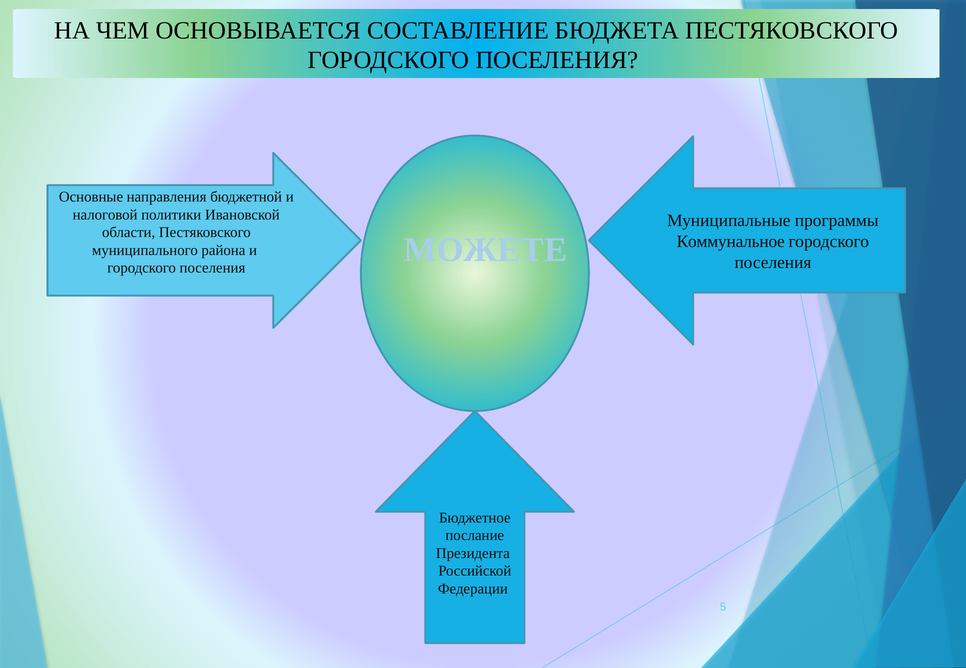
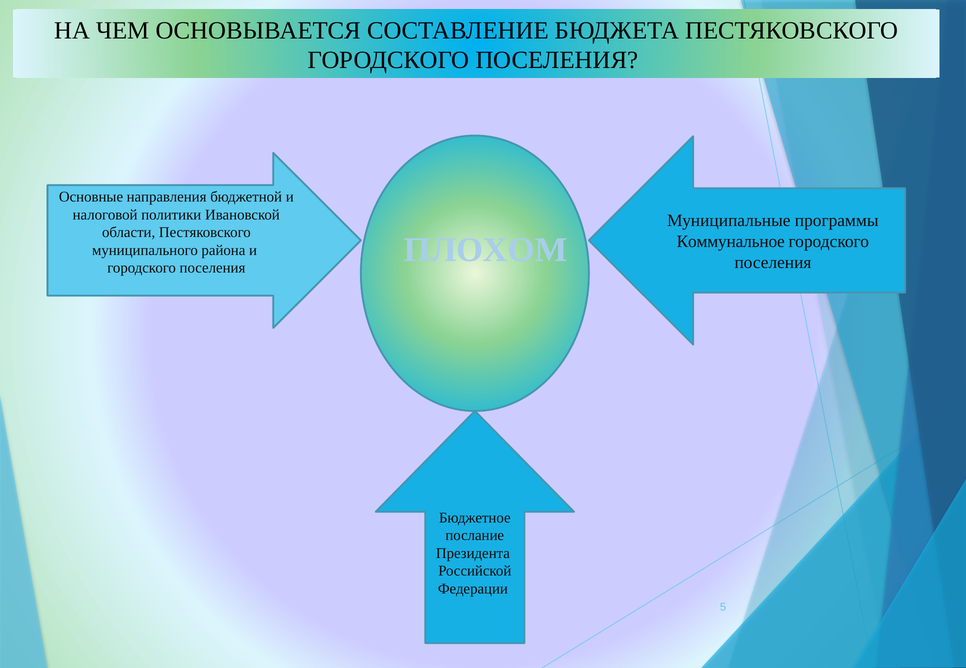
МОЖЕТЕ: МОЖЕТЕ -> ПЛОХОМ (486, 250)
